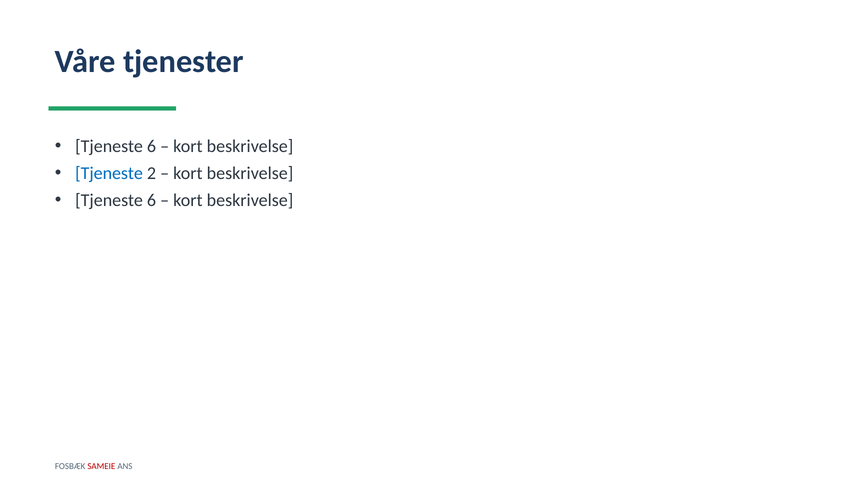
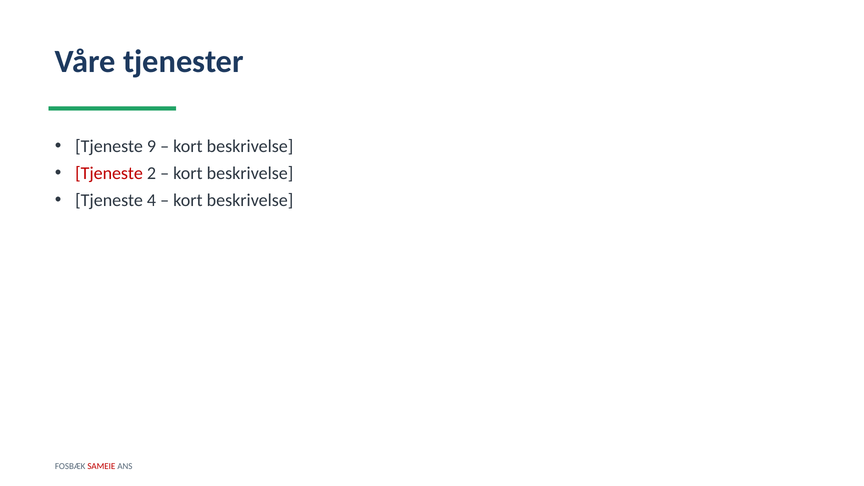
6: 6 -> 9 (151, 146)
Tjeneste colour: blue -> red (109, 173)
6: 6 -> 4 (151, 200)
